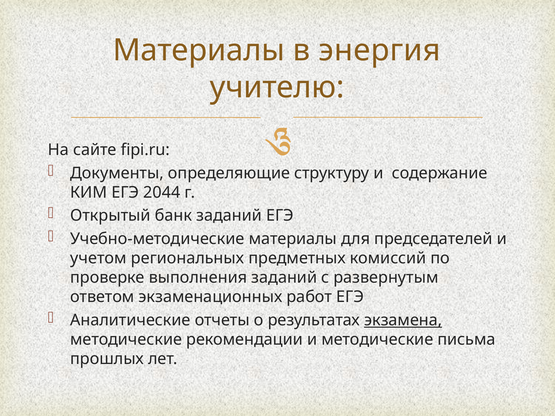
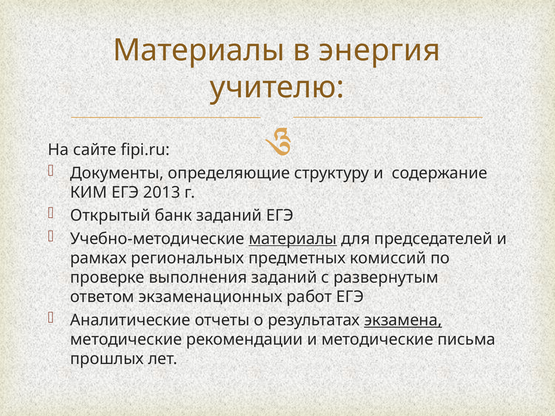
2044: 2044 -> 2013 (162, 193)
материалы underline: none -> present (293, 239)
учетом: учетом -> рамках (99, 258)
